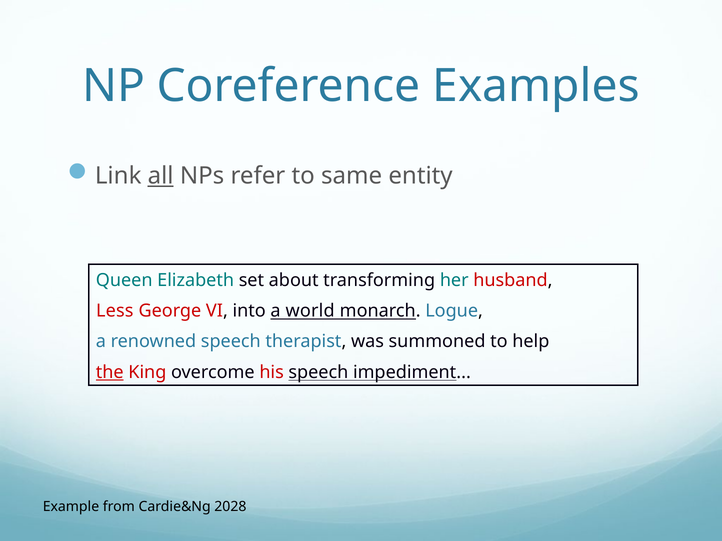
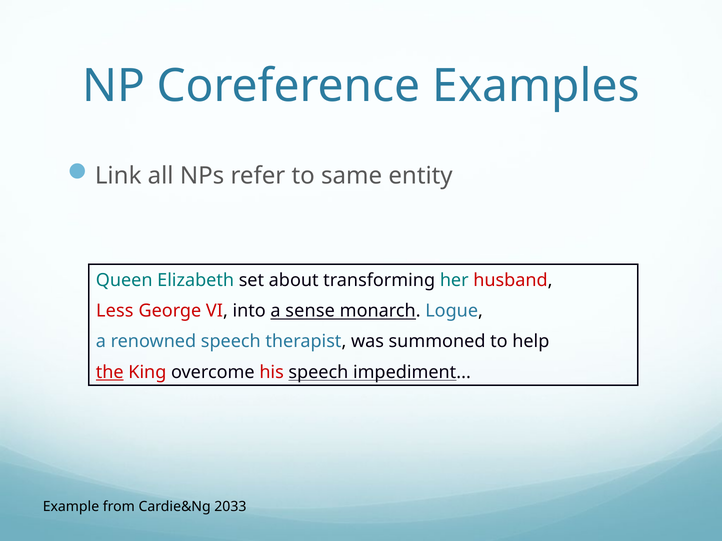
all underline: present -> none (161, 176)
world: world -> sense (310, 311)
2028: 2028 -> 2033 (230, 507)
